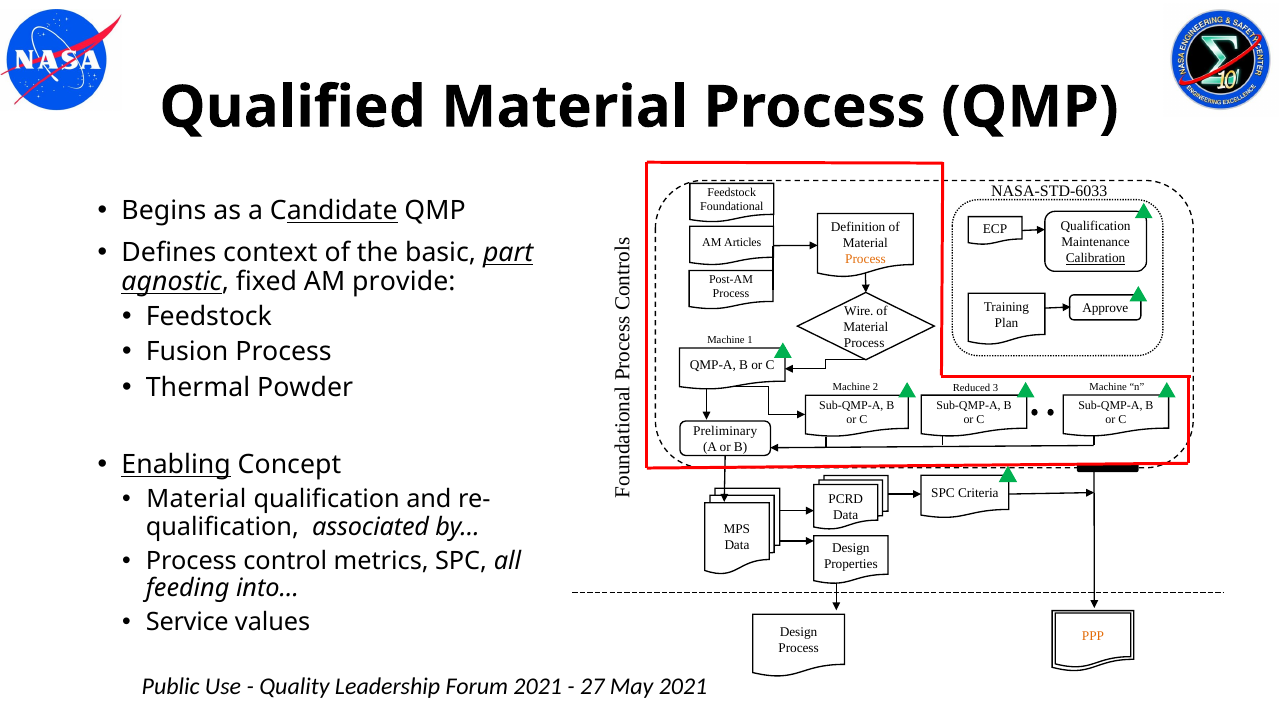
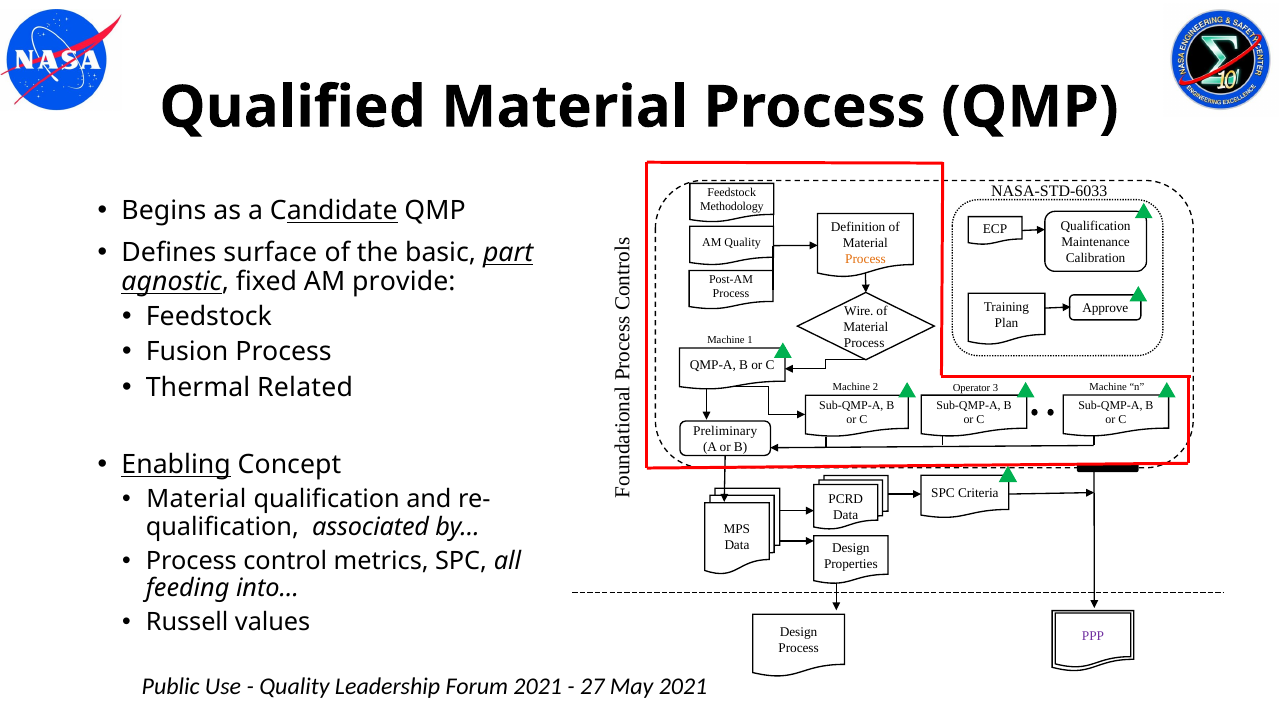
Foundational: Foundational -> Methodology (732, 207)
AM Articles: Articles -> Quality (743, 243)
context: context -> surface (270, 253)
Calibration underline: present -> none (1096, 258)
Powder: Powder -> Related (305, 388)
Reduced: Reduced -> Operator (972, 388)
Service: Service -> Russell (187, 623)
PPP colour: orange -> purple (1093, 636)
